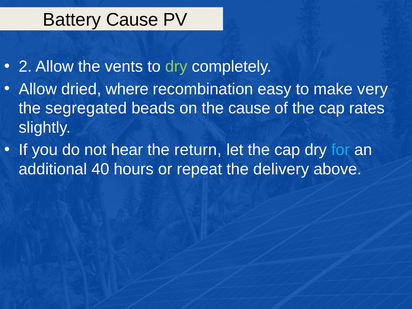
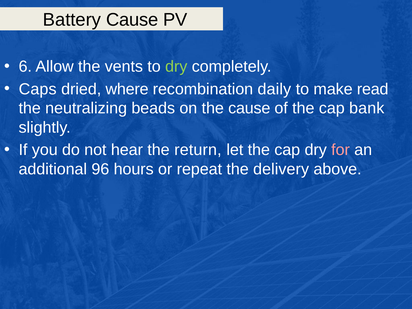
2: 2 -> 6 (25, 67)
Allow: Allow -> Caps (38, 89)
easy: easy -> daily (274, 89)
very: very -> read (373, 89)
segregated: segregated -> neutralizing (86, 108)
rates: rates -> bank (367, 108)
for colour: light blue -> pink (341, 150)
40: 40 -> 96 (100, 169)
